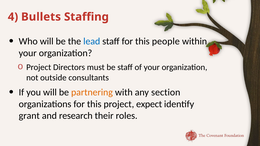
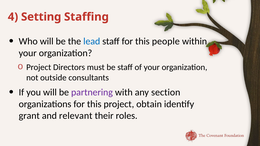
Bullets: Bullets -> Setting (41, 17)
partnering colour: orange -> purple (92, 93)
expect: expect -> obtain (149, 104)
research: research -> relevant (76, 116)
